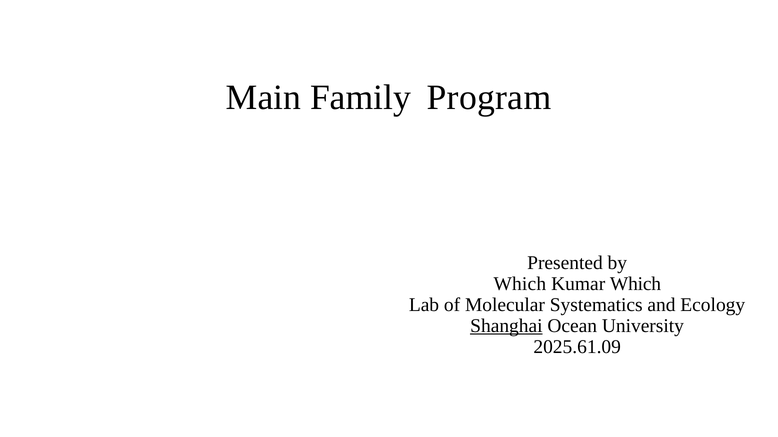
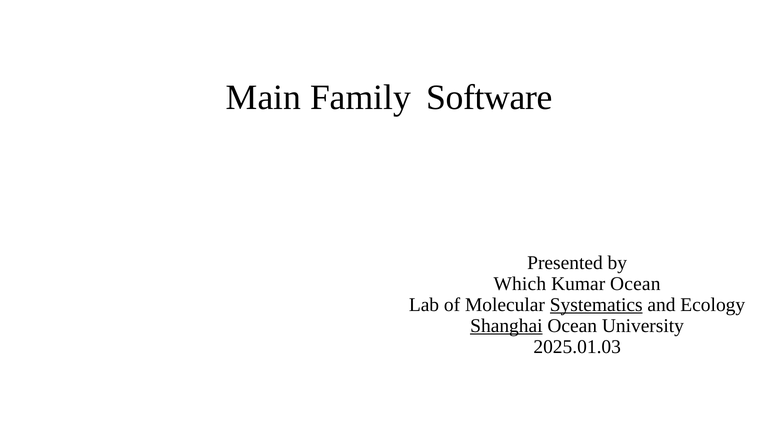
Program: Program -> Software (489, 98)
Kumar Which: Which -> Ocean (635, 284)
Systematics underline: none -> present (596, 305)
2025.61.09: 2025.61.09 -> 2025.01.03 (577, 347)
